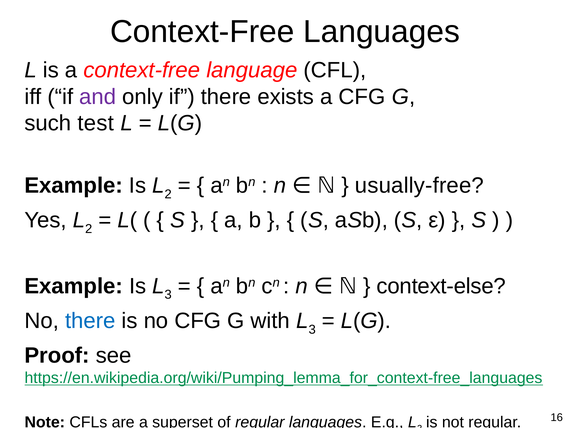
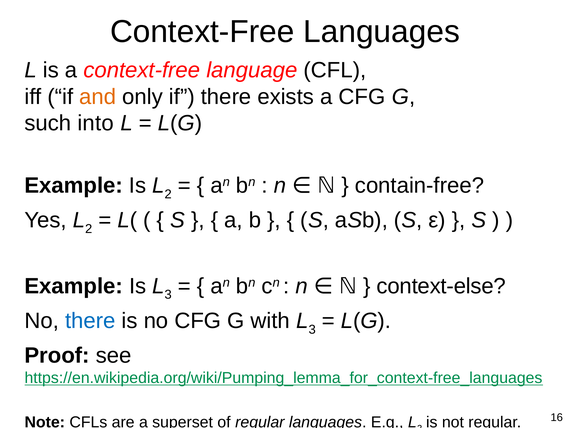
and colour: purple -> orange (98, 97)
test: test -> into (96, 123)
usually-free: usually-free -> contain-free (420, 185)
